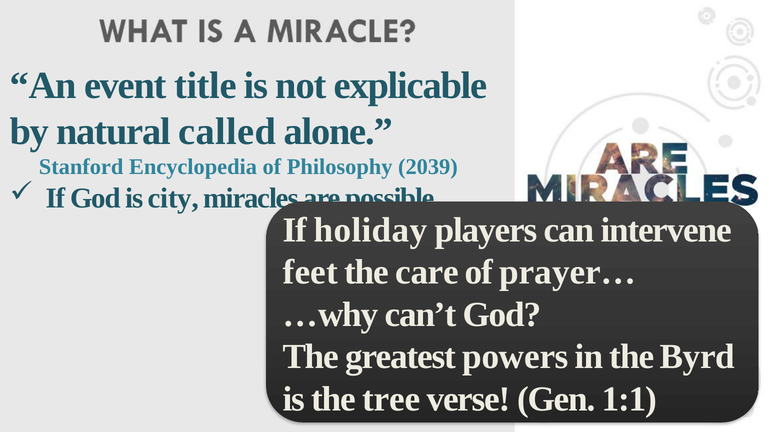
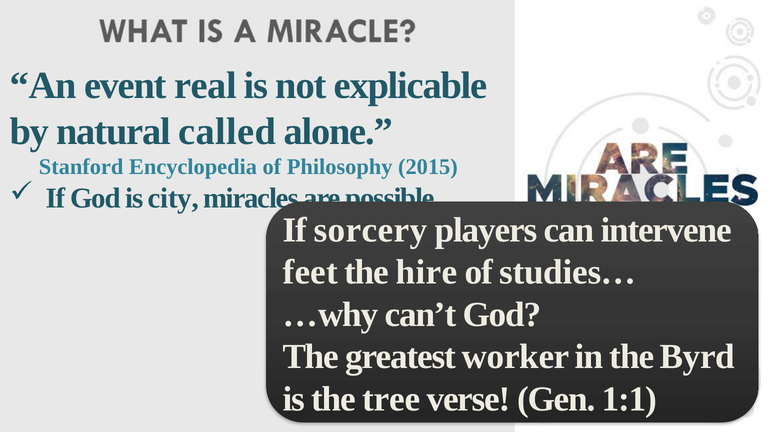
title: title -> real (205, 86)
2039: 2039 -> 2015 (428, 167)
holiday: holiday -> sorcery (371, 230)
care: care -> hire (427, 273)
prayer…: prayer… -> studies… (568, 273)
powers: powers -> worker (516, 357)
